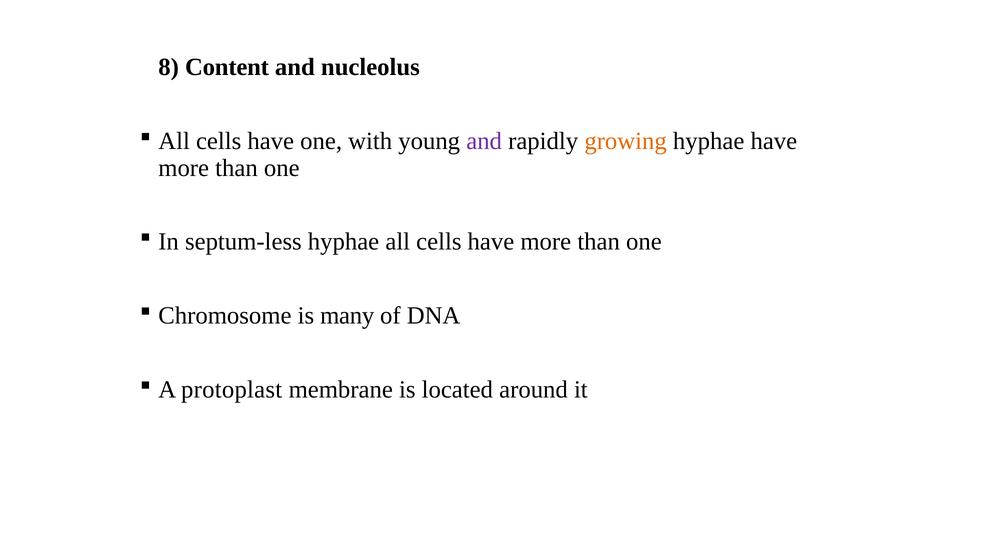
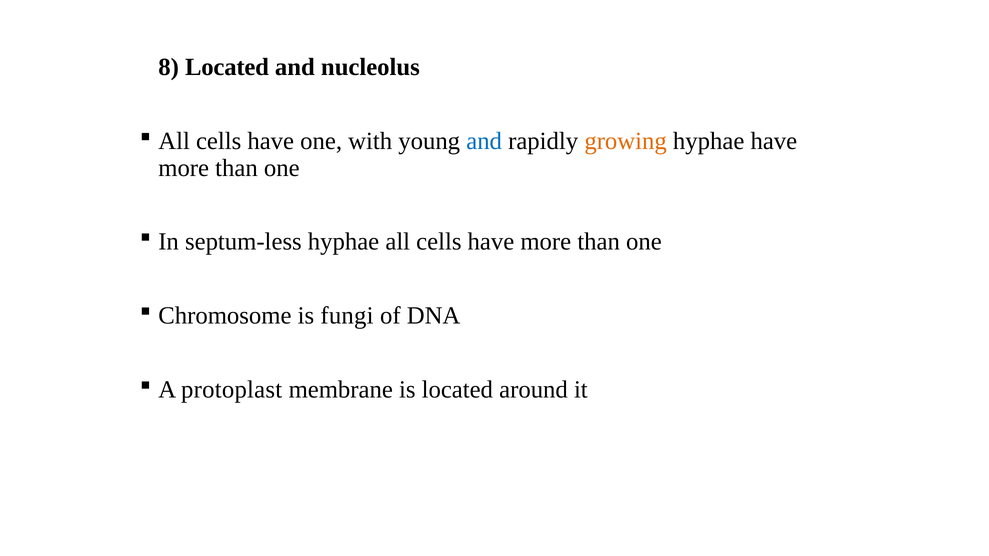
8 Content: Content -> Located (227, 67)
and colour: purple -> blue (484, 141)
many: many -> fungi (347, 316)
